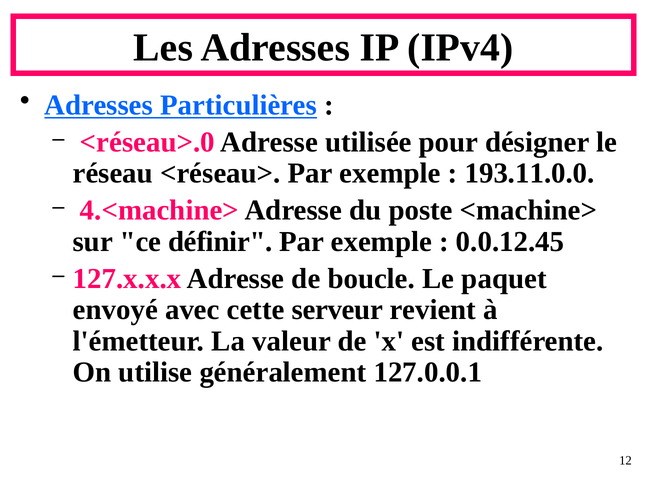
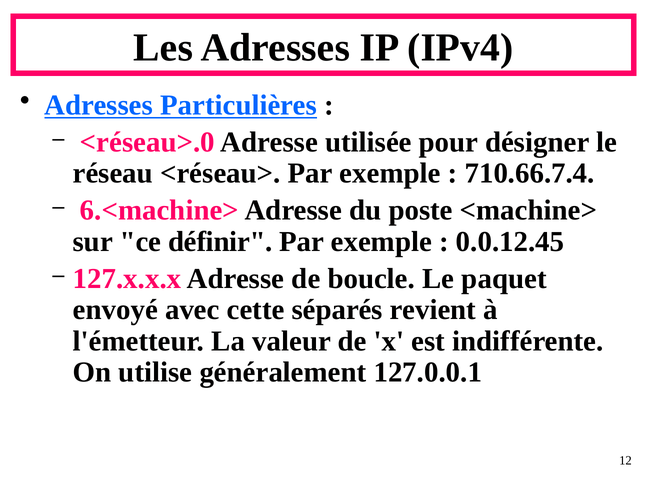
193.11.0.0: 193.11.0.0 -> 710.66.7.4 (530, 173)
4.<machine>: 4.<machine> -> 6.<machine> (159, 210)
serveur: serveur -> séparés (337, 310)
